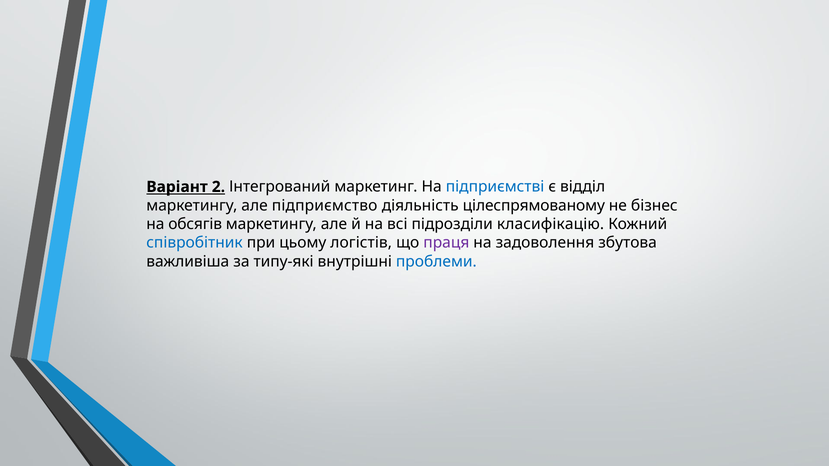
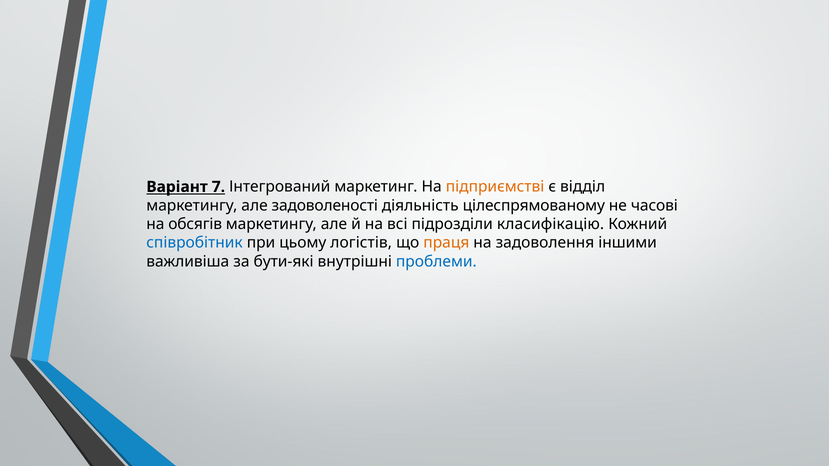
2: 2 -> 7 (218, 187)
підприємстві colour: blue -> orange (495, 187)
підприємство: підприємство -> задоволеності (325, 206)
бізнес: бізнес -> часові (654, 206)
праця colour: purple -> orange (446, 243)
збутова: збутова -> іншими (628, 243)
типу-які: типу-які -> бути-які (284, 262)
